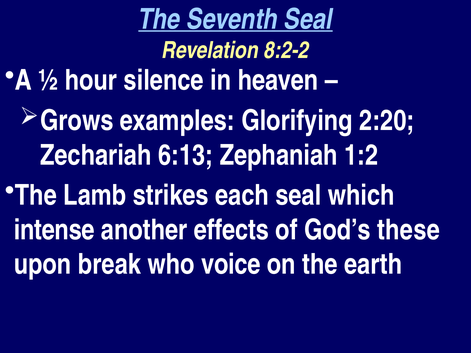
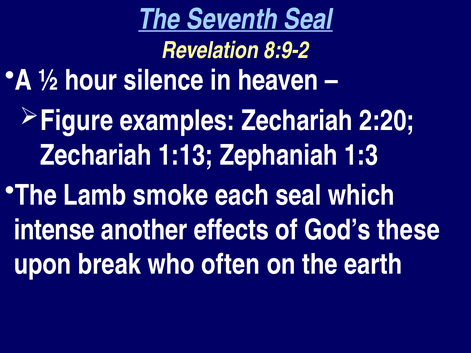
8:2-2: 8:2-2 -> 8:9-2 (286, 50)
Grows: Grows -> Figure (77, 121)
examples Glorifying: Glorifying -> Zechariah (297, 121)
6:13: 6:13 -> 1:13 (186, 155)
1:2: 1:2 -> 1:3 (361, 155)
strikes: strikes -> smoke (171, 196)
voice: voice -> often (231, 265)
